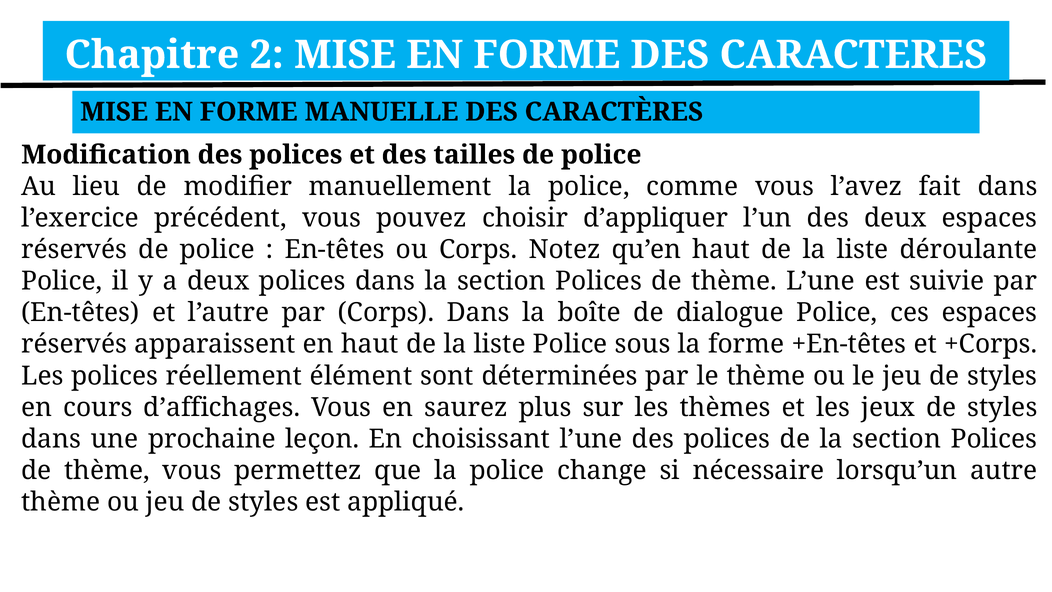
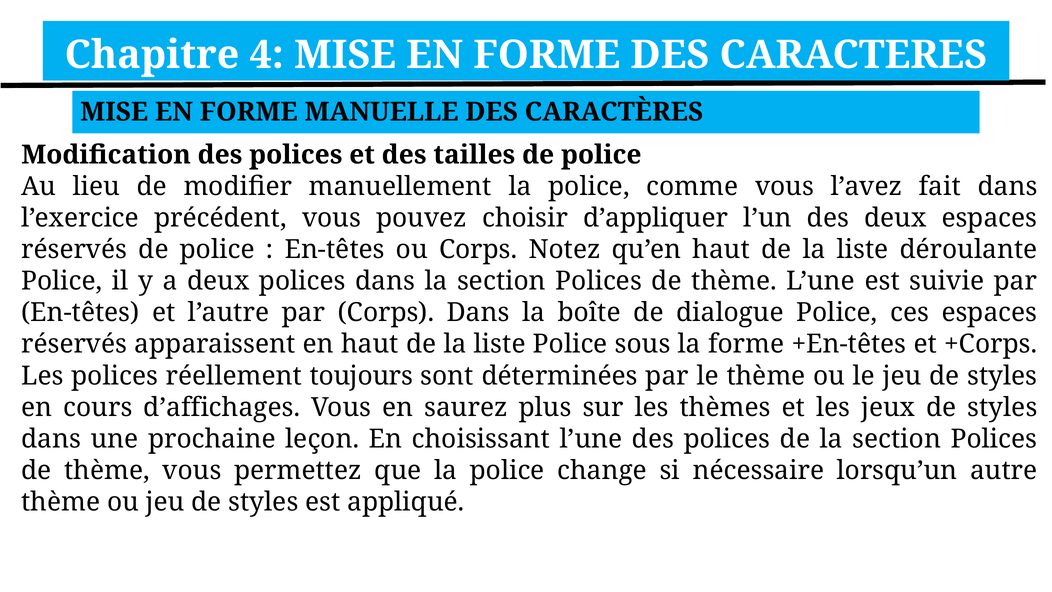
2: 2 -> 4 (267, 55)
élément: élément -> toujours (361, 376)
